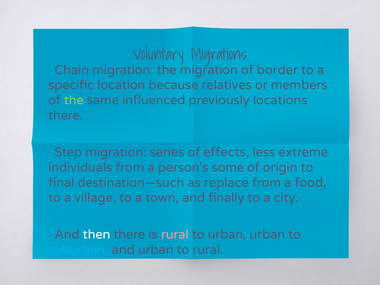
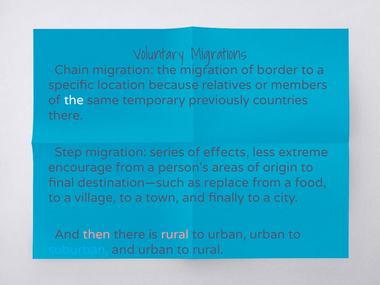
the colour: light green -> white (74, 100)
influenced: influenced -> temporary (154, 100)
locations: locations -> countries (280, 100)
individuals: individuals -> encourage (80, 167)
some: some -> areas (228, 167)
then colour: white -> pink (97, 235)
